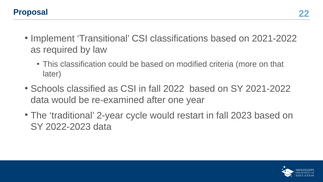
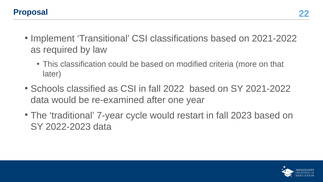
2-year: 2-year -> 7-year (110, 115)
